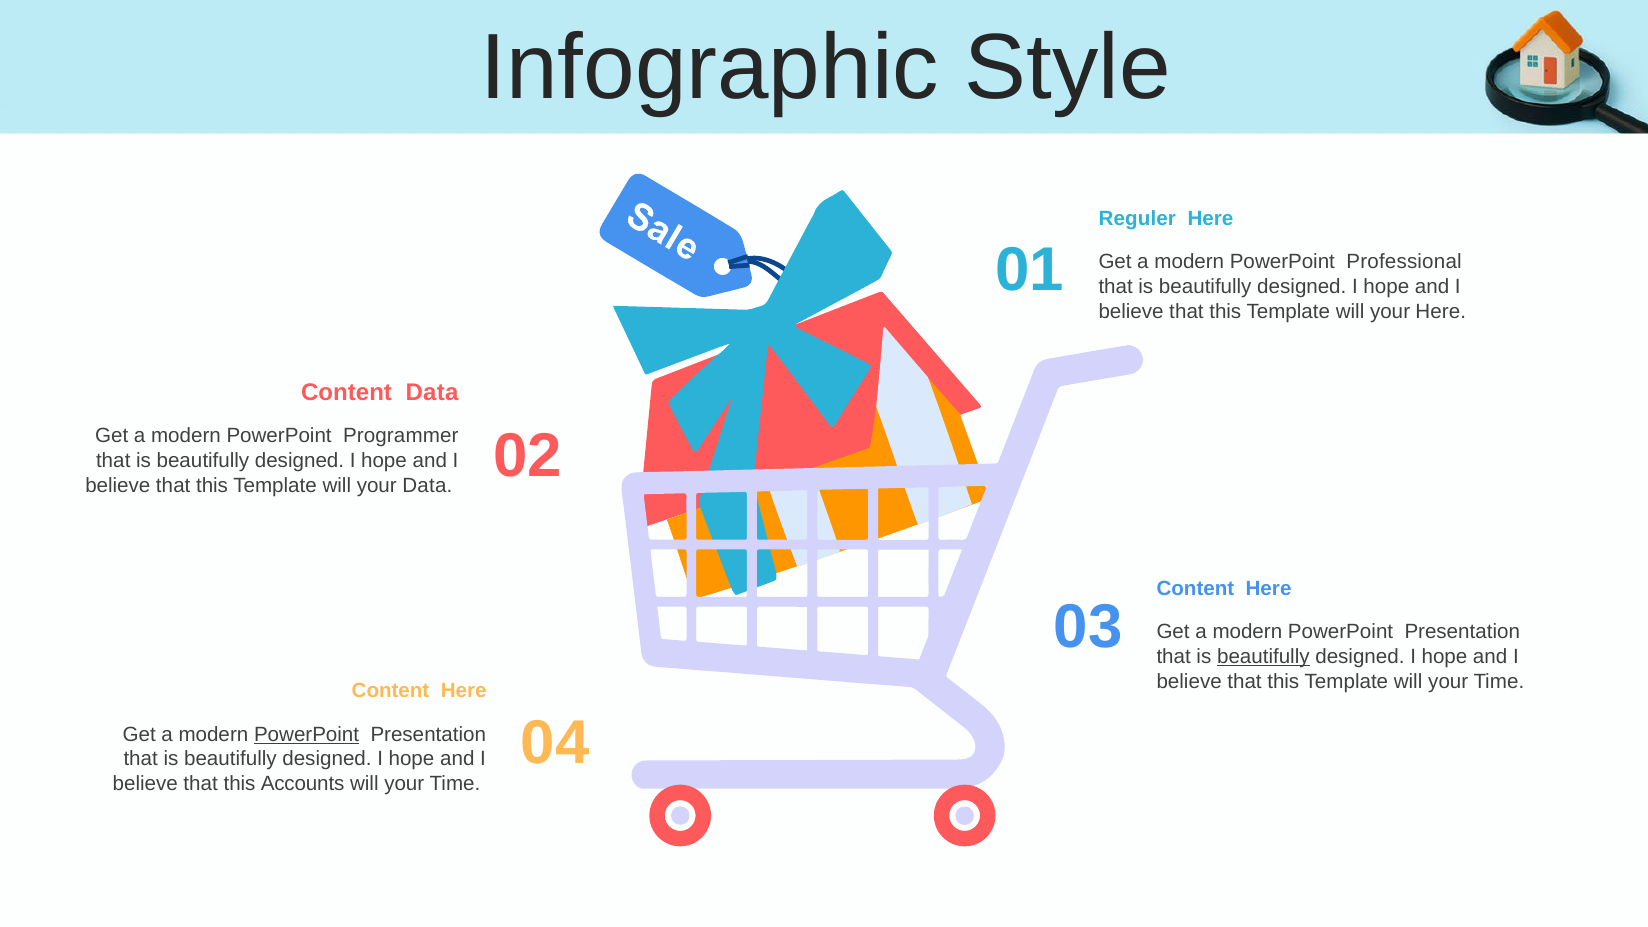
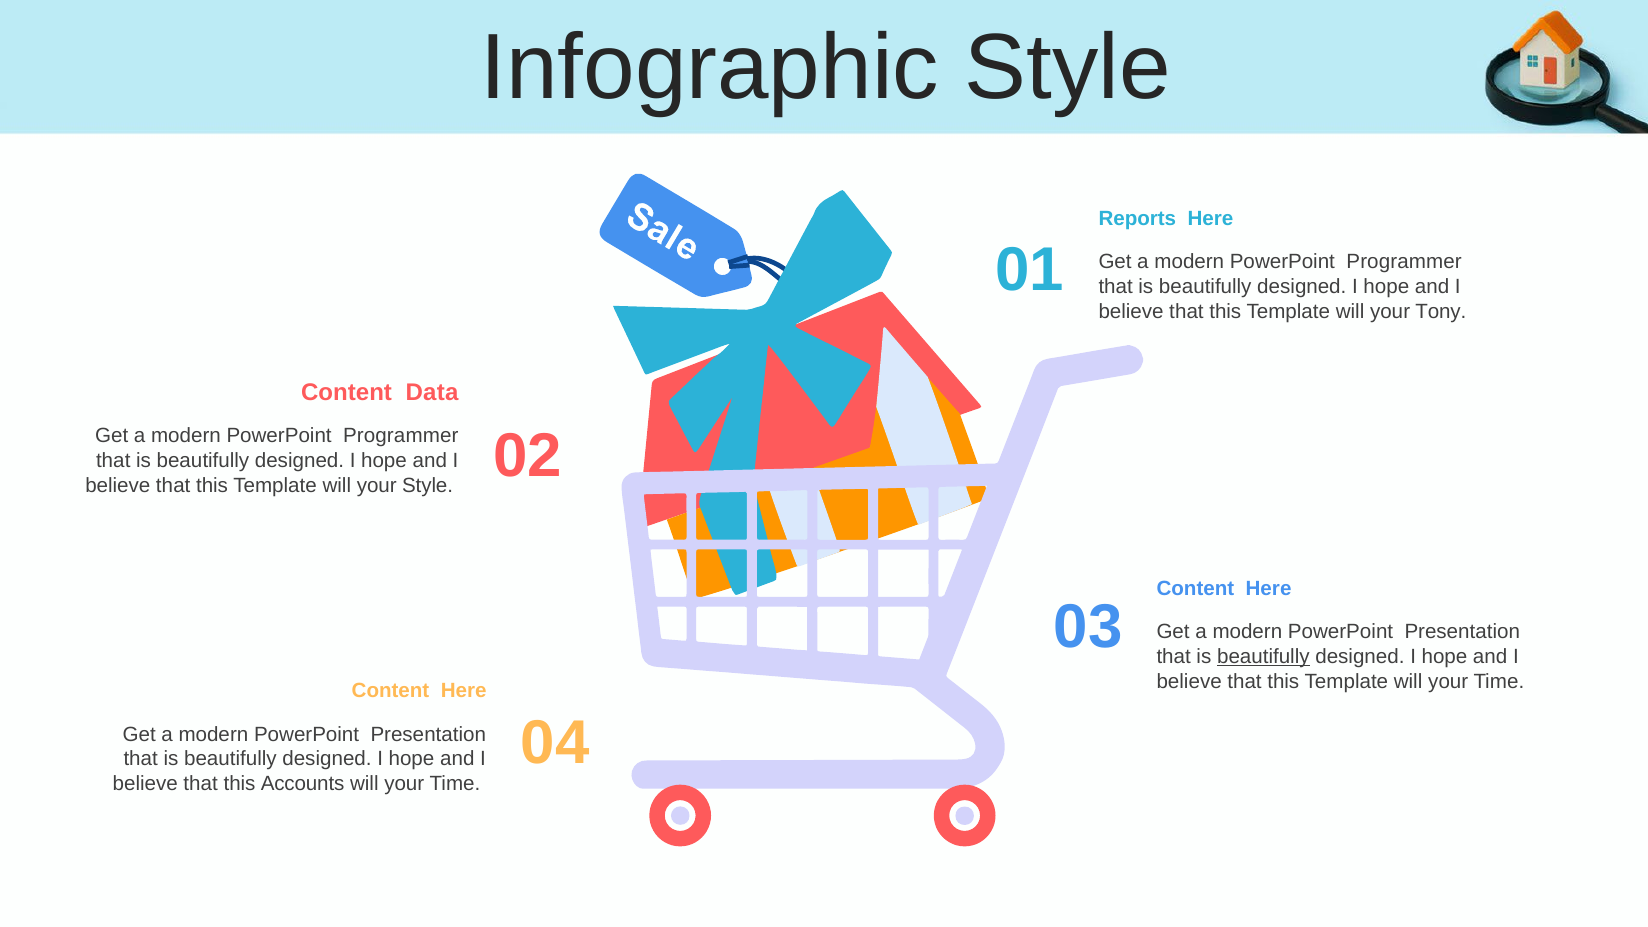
Reguler: Reguler -> Reports (1137, 219)
Professional: Professional -> Programmer (1404, 262)
your Here: Here -> Tony (1441, 311)
your Data: Data -> Style (428, 485)
PowerPoint underline: present -> none (307, 734)
